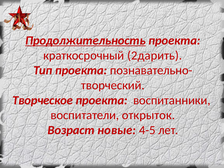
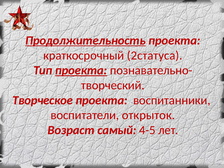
2дарить: 2дарить -> 2статуса (155, 55)
проекта underline: none -> present (81, 70)
новые: новые -> самый (117, 130)
